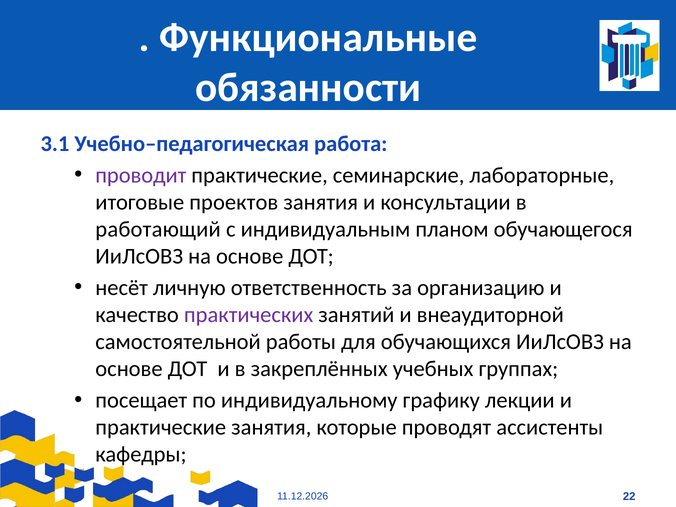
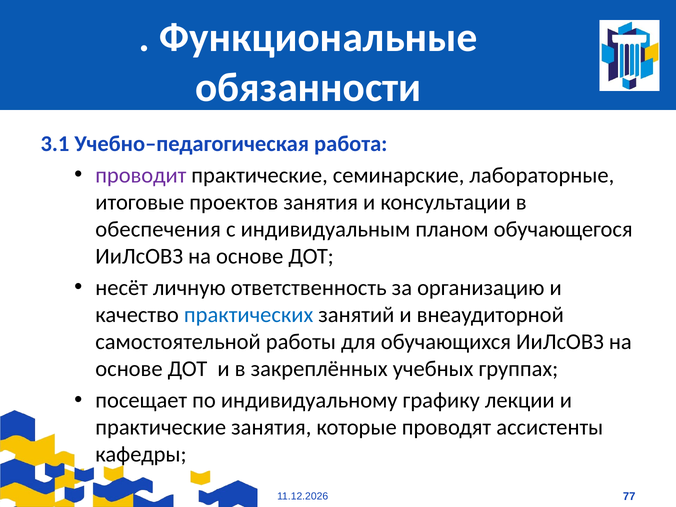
работающий: работающий -> обеспечения (158, 229)
практических colour: purple -> blue (249, 315)
22: 22 -> 77 (629, 496)
